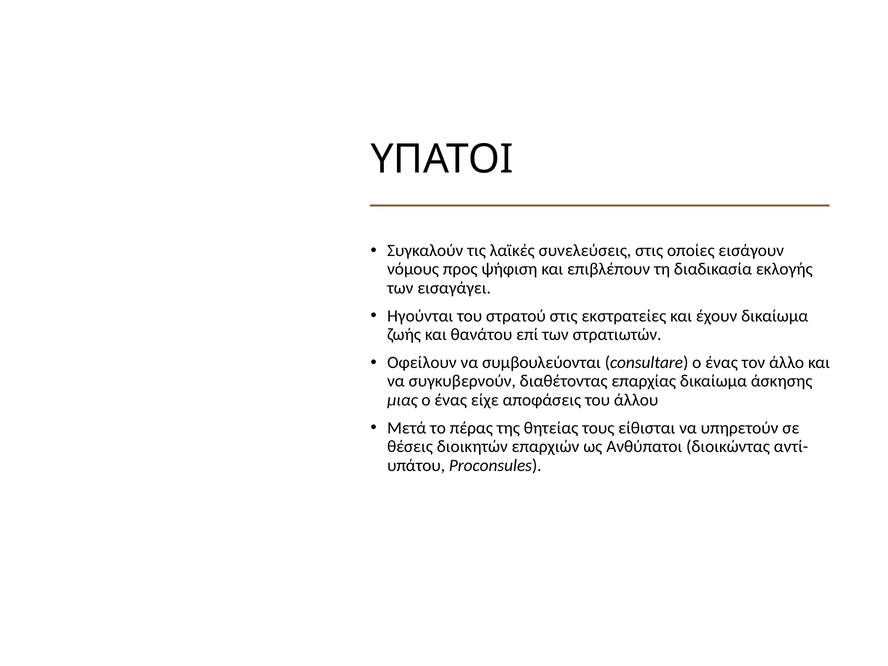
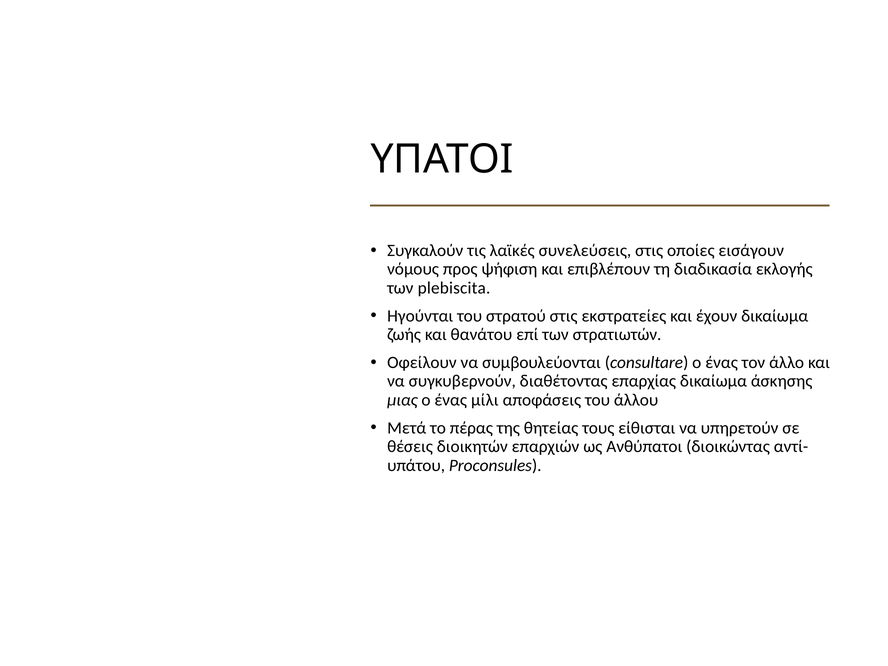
εισαγάγει: εισαγάγει -> plebiscita (454, 288)
είχε: είχε -> μίλι (485, 400)
